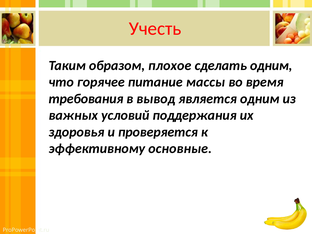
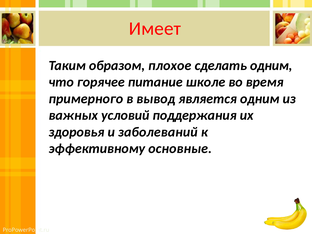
Учесть: Учесть -> Имеет (155, 29)
массы: массы -> школе (206, 82)
требования: требования -> примерного (86, 99)
проверяется: проверяется -> заболеваний (158, 132)
